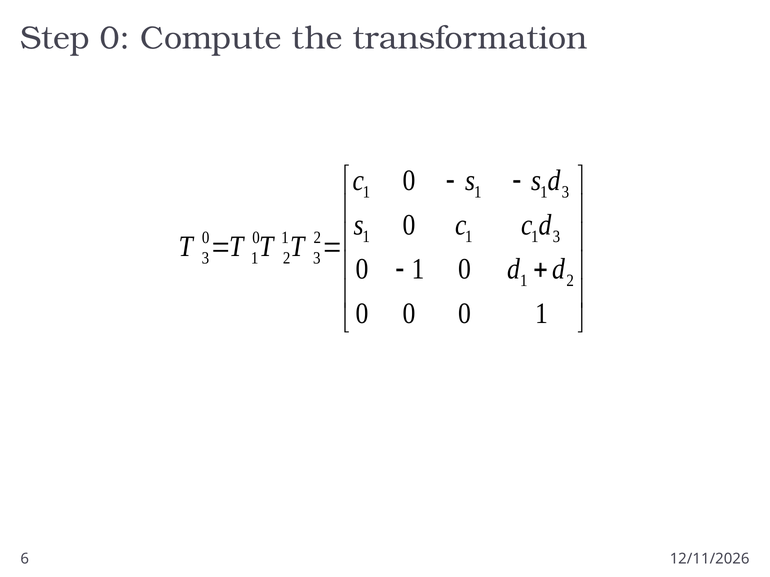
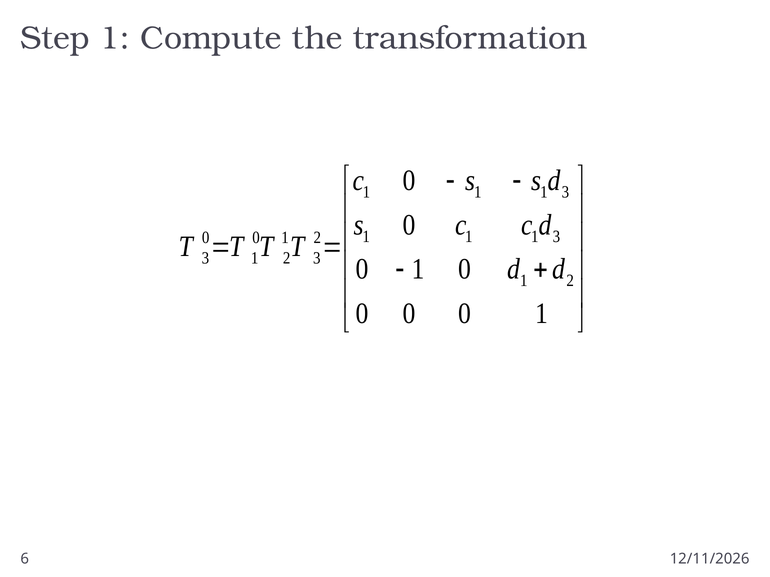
Step 0: 0 -> 1 (115, 38)
